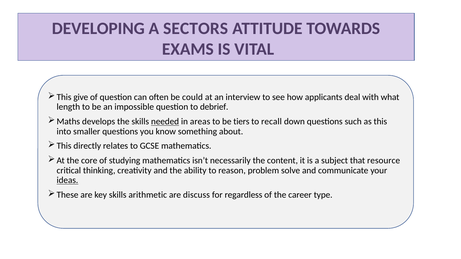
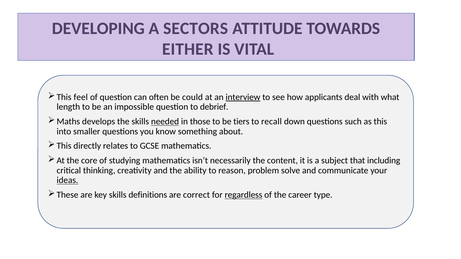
EXAMS: EXAMS -> EITHER (188, 49)
give: give -> feel (81, 97)
interview underline: none -> present (243, 97)
areas: areas -> those (200, 122)
resource: resource -> including (384, 161)
arithmetic: arithmetic -> definitions (148, 195)
discuss: discuss -> correct (196, 195)
regardless underline: none -> present (243, 195)
